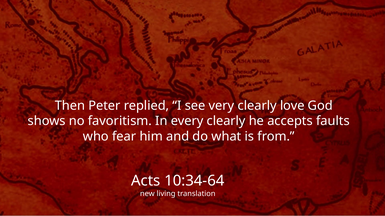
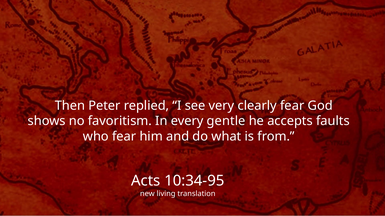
clearly love: love -> fear (292, 106)
every clearly: clearly -> gentle (226, 121)
10:34-64: 10:34-64 -> 10:34-95 (194, 181)
